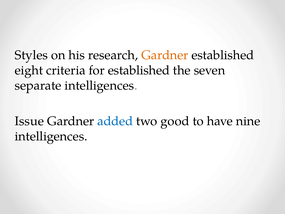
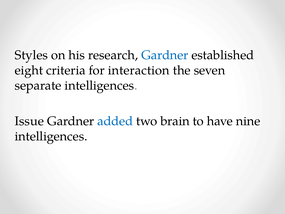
Gardner colour: orange -> blue (165, 55)
for established: established -> interaction (139, 70)
good: good -> brain (175, 121)
